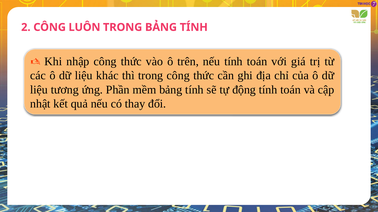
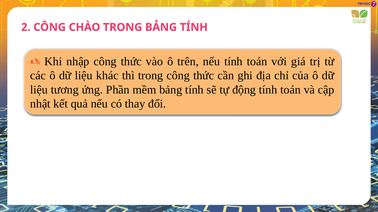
LUÔN: LUÔN -> CHÀO (84, 27)
